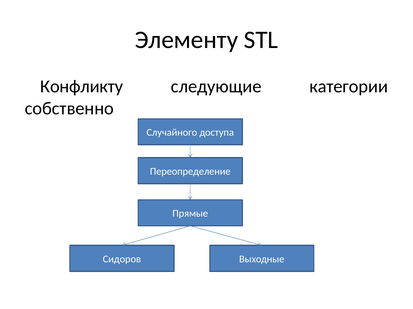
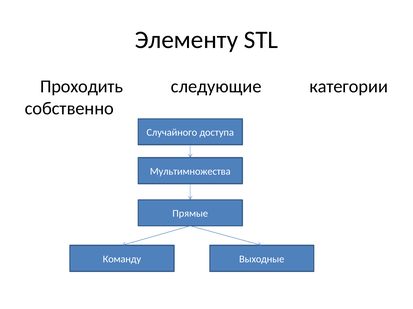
Конфликту: Конфликту -> Проходить (82, 87)
Переопределение: Переопределение -> Мультимножества (190, 172)
Сидоров: Сидоров -> Команду (122, 260)
